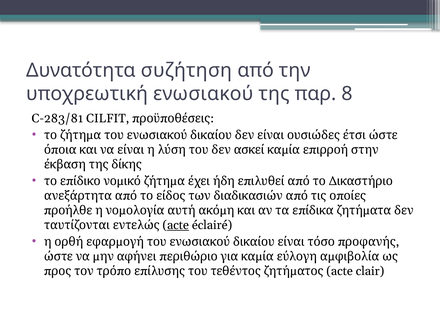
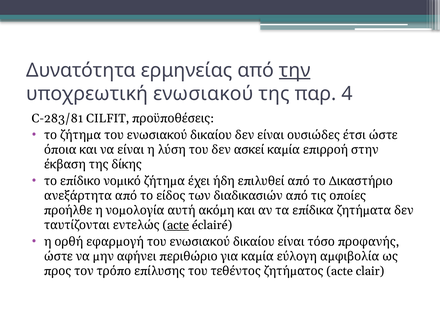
συζήτηση: συζήτηση -> ερμηνείας (187, 70)
την underline: none -> present (295, 70)
8: 8 -> 4 (347, 94)
